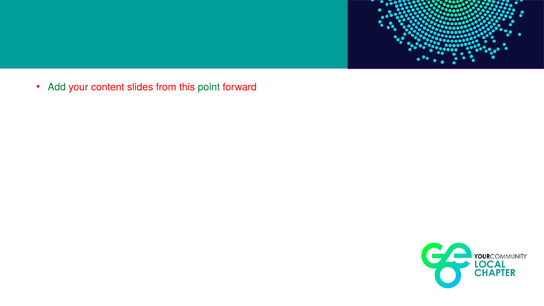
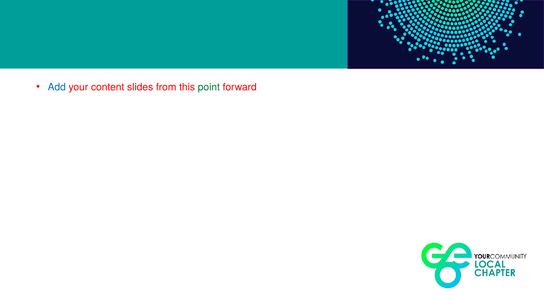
Add colour: green -> blue (57, 87)
